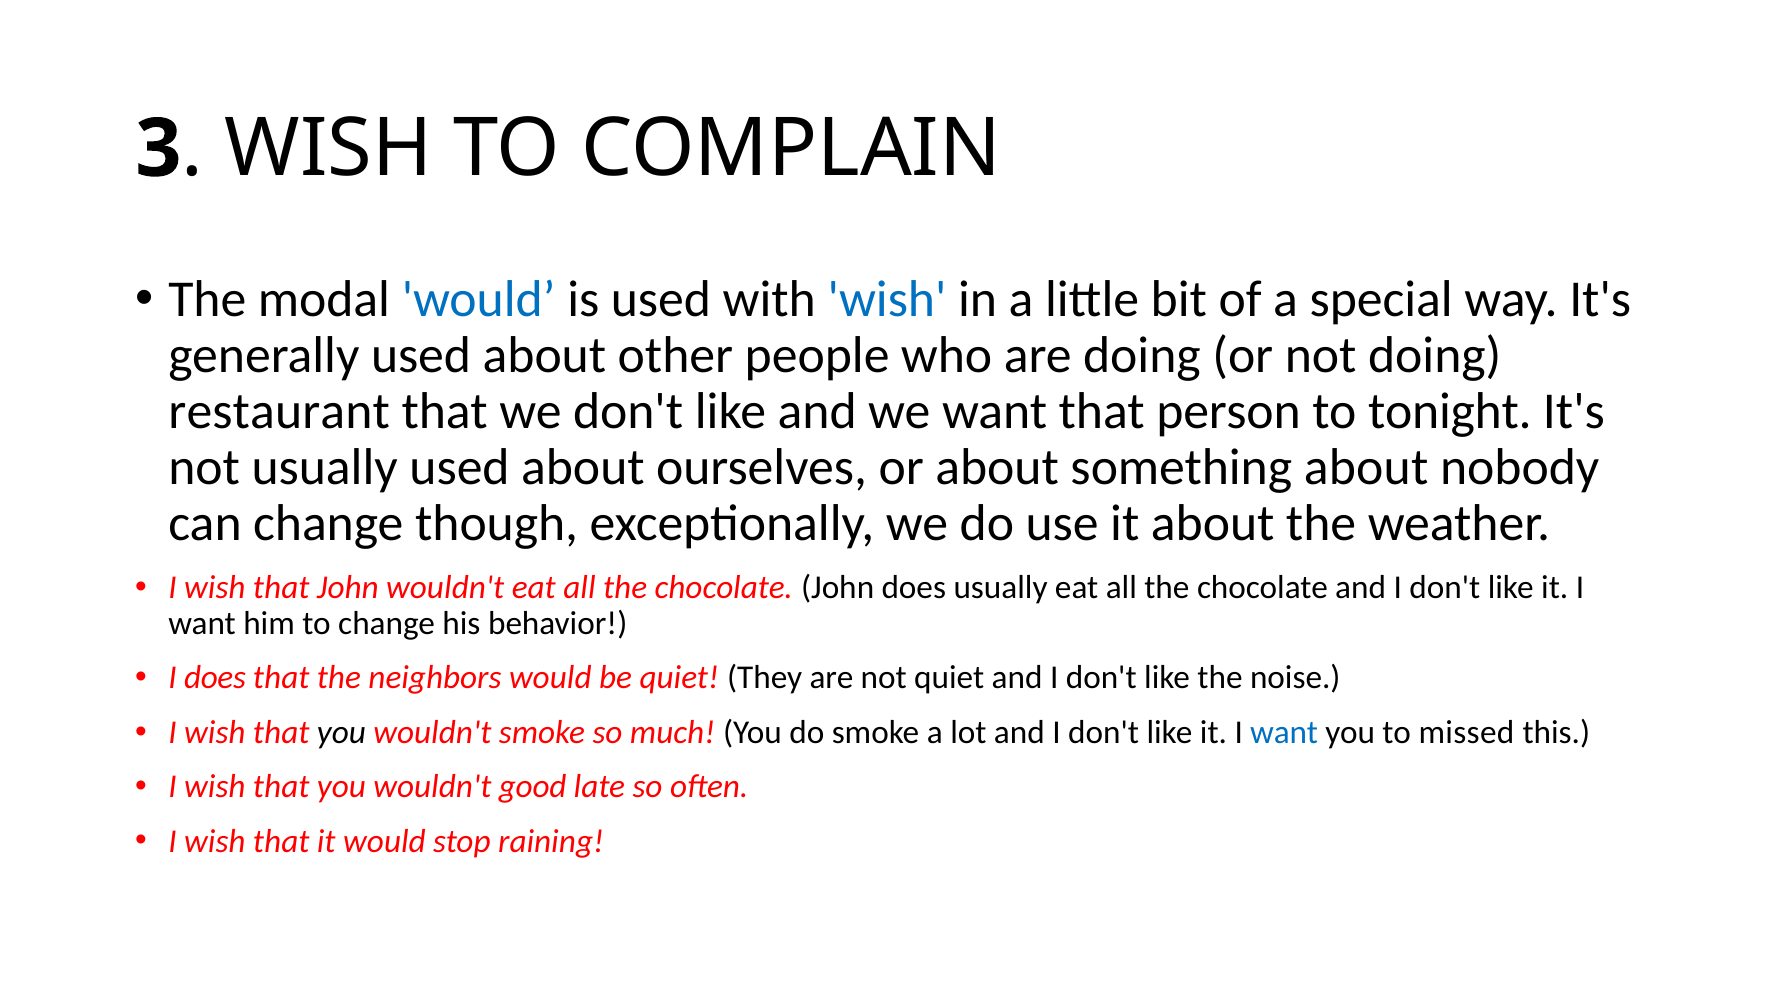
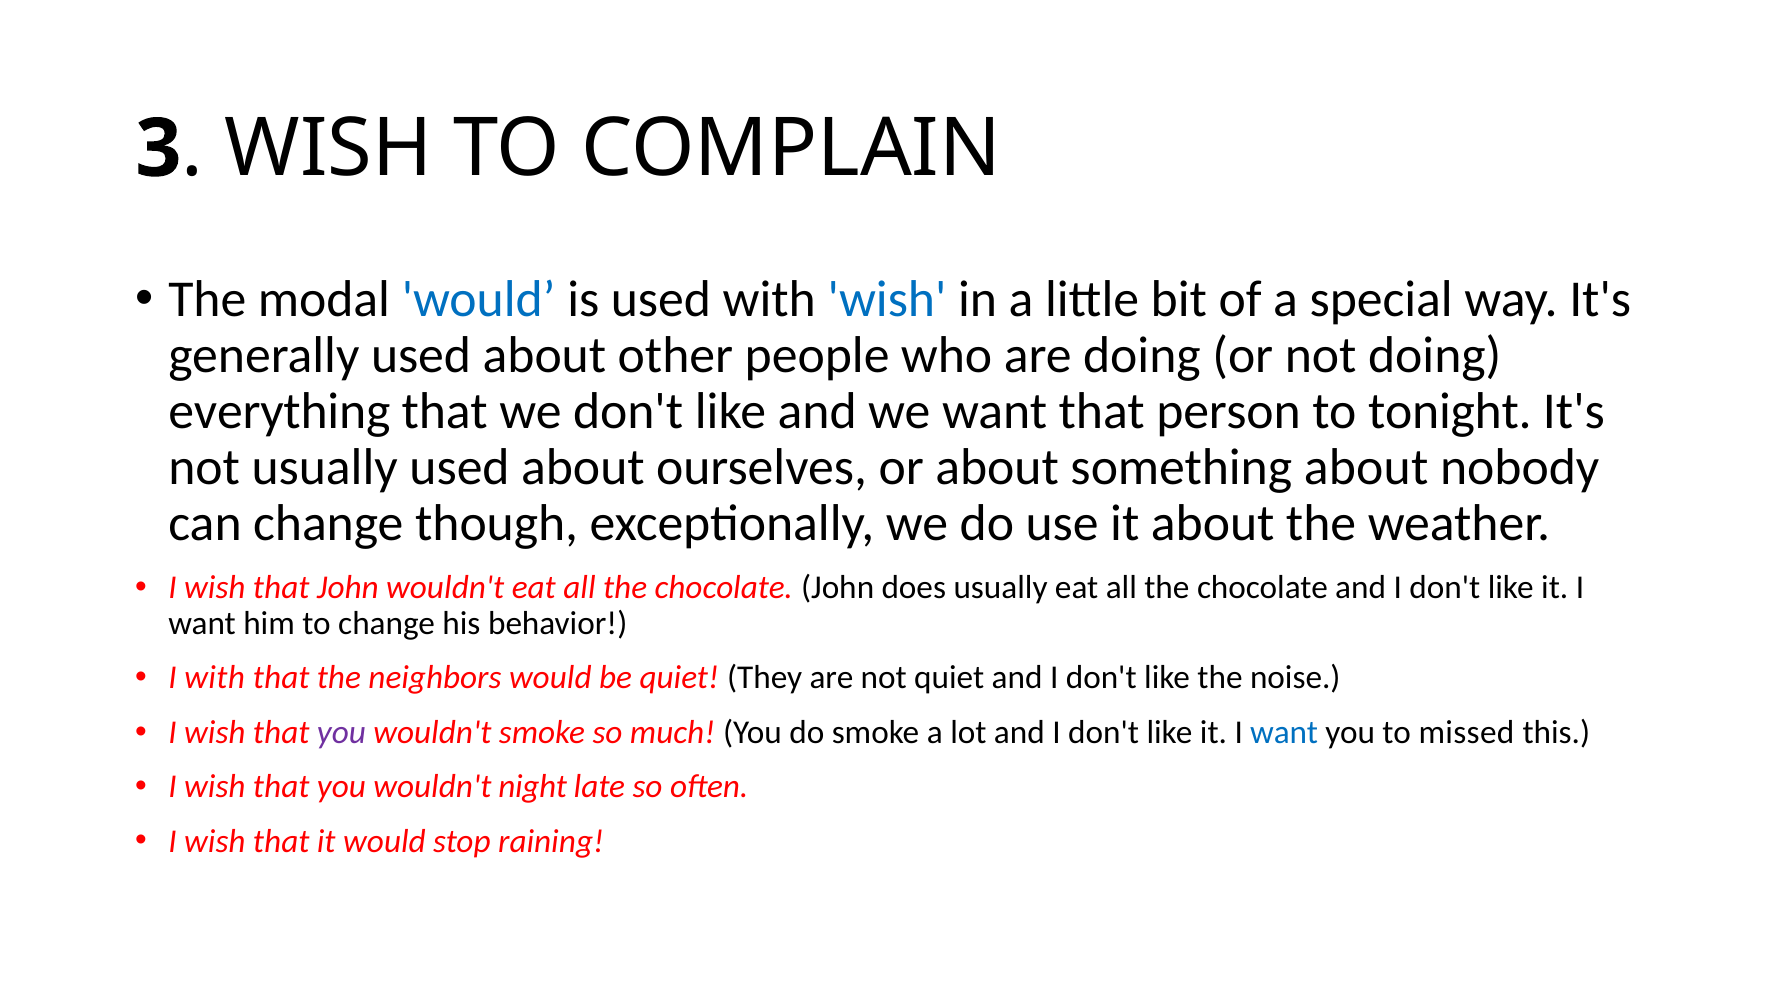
restaurant: restaurant -> everything (279, 411)
I does: does -> with (215, 677)
you colour: black -> purple (341, 732)
good: good -> night (533, 786)
